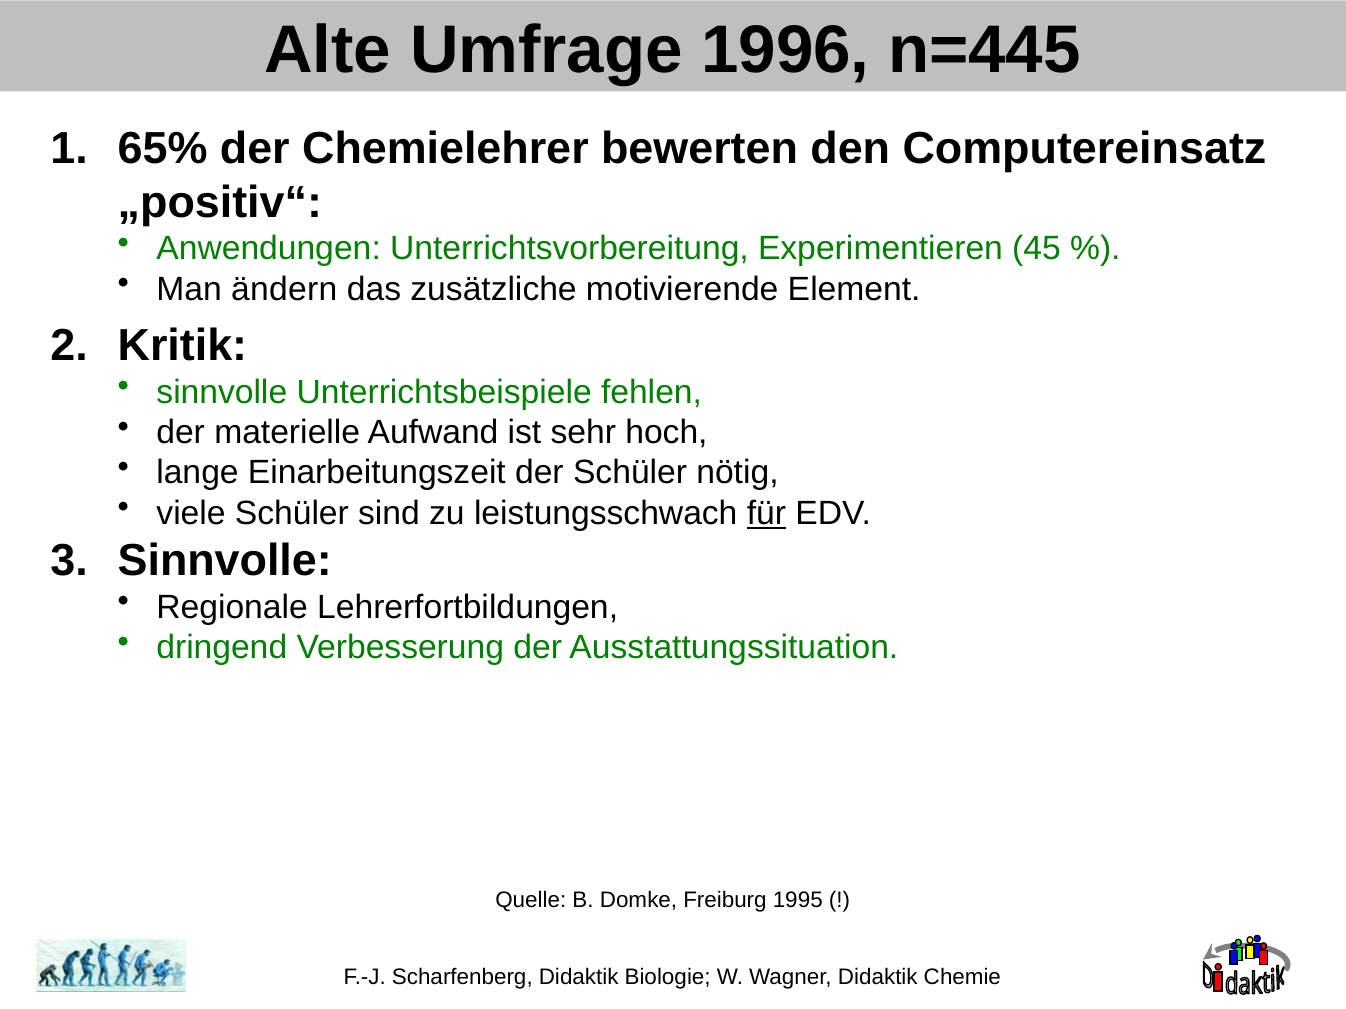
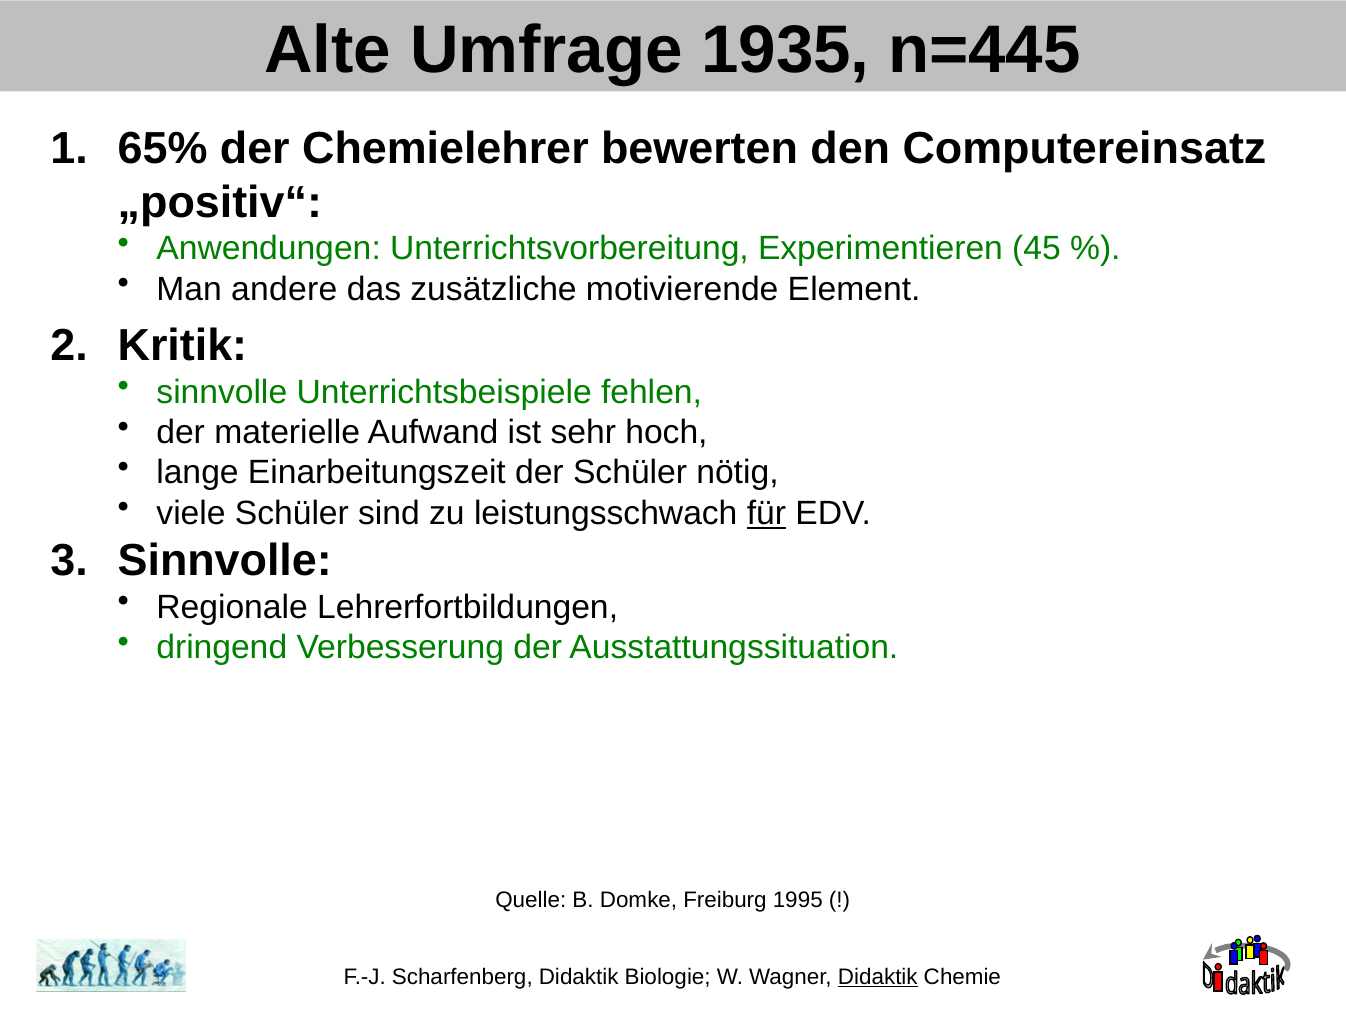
1996: 1996 -> 1935 (785, 51)
ändern: ändern -> andere (284, 289)
Didaktik underline: none -> present (878, 978)
